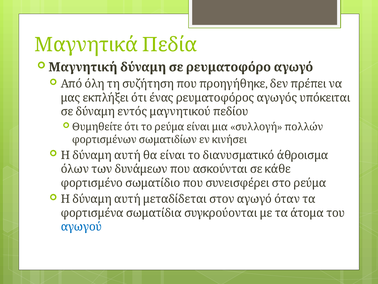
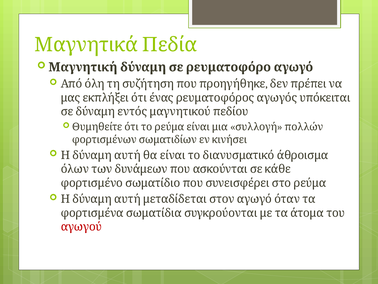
αγωγού colour: blue -> red (81, 227)
